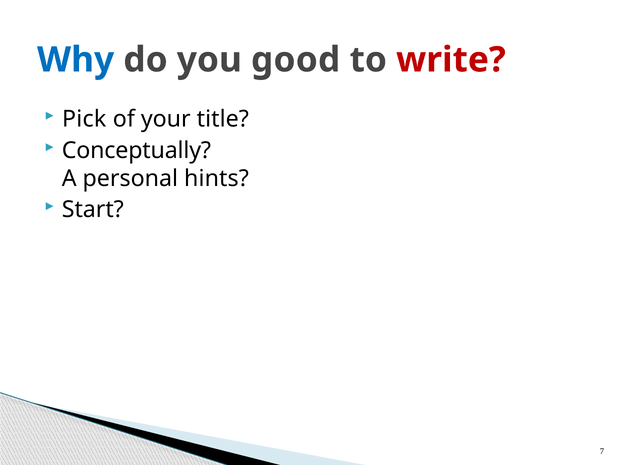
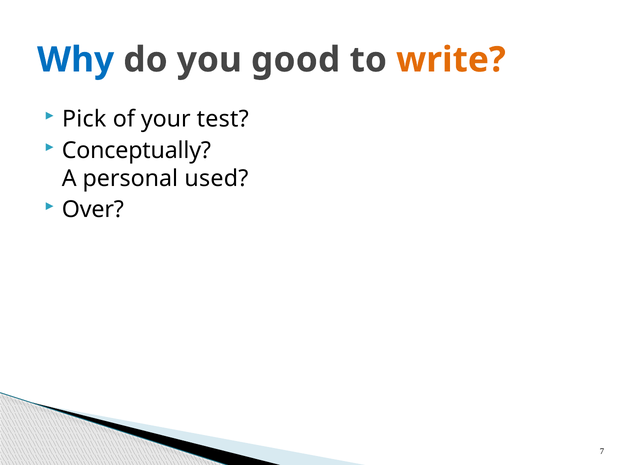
write colour: red -> orange (451, 60)
title: title -> test (223, 119)
hints: hints -> used (216, 178)
Start: Start -> Over (93, 209)
